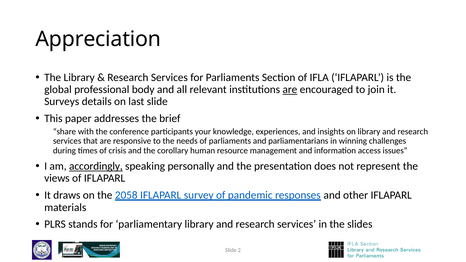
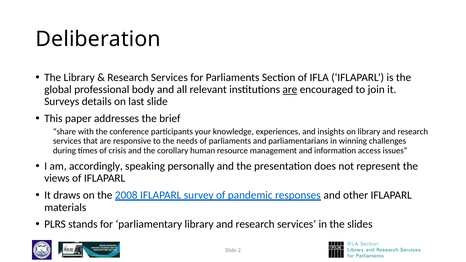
Appreciation: Appreciation -> Deliberation (98, 39)
accordingly underline: present -> none (96, 166)
2058: 2058 -> 2008 (126, 195)
